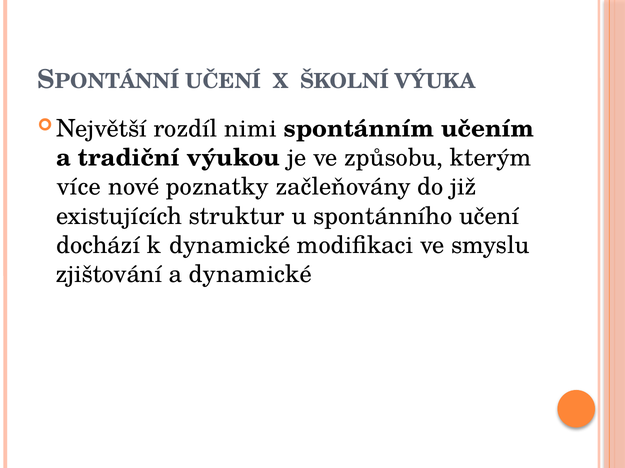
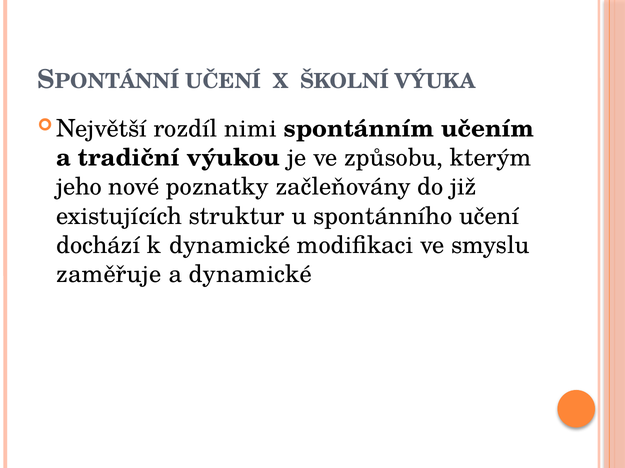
více: více -> jeho (79, 187)
zjištování: zjištování -> zaměřuje (109, 275)
